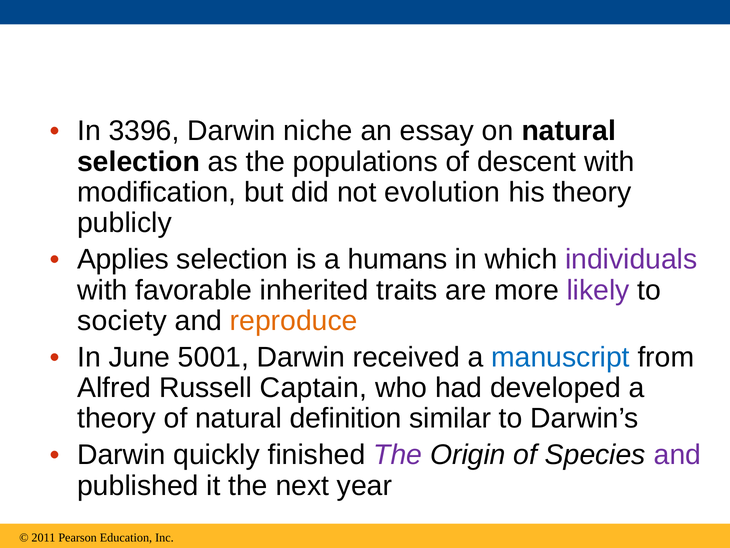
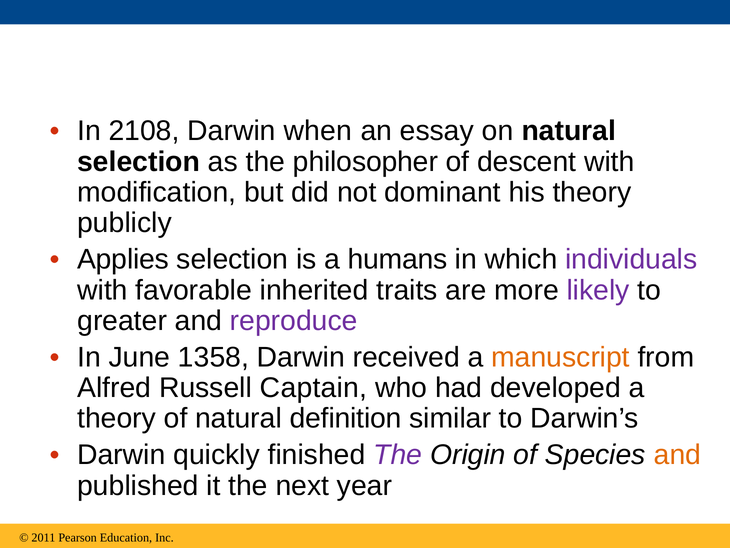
3396: 3396 -> 2108 (144, 131)
niche: niche -> when (318, 131)
populations: populations -> philosopher (365, 162)
evolution: evolution -> dominant (442, 192)
society: society -> greater (122, 321)
reproduce colour: orange -> purple (294, 321)
5001: 5001 -> 1358 (213, 357)
manuscript colour: blue -> orange (561, 357)
and colour: purple -> orange (677, 455)
